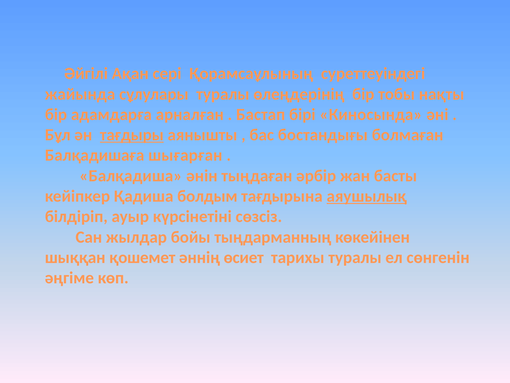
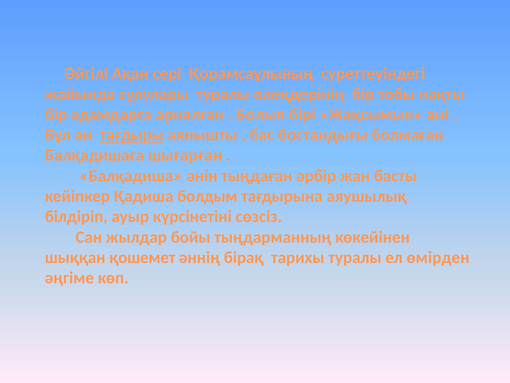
Бастап: Бастап -> Болып (261, 114)
Киносында: Киносында -> Жақсымын (371, 114)
аяушылық underline: present -> none (367, 196)
өсиет: өсиет -> бірақ (244, 257)
сөнгенін: сөнгенін -> өмірден (438, 257)
